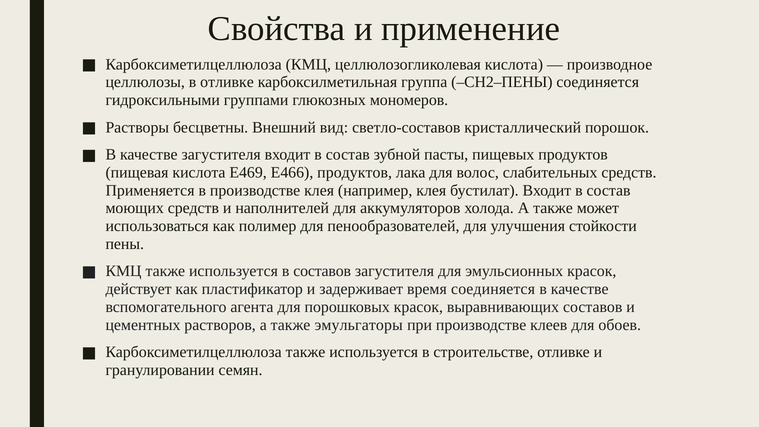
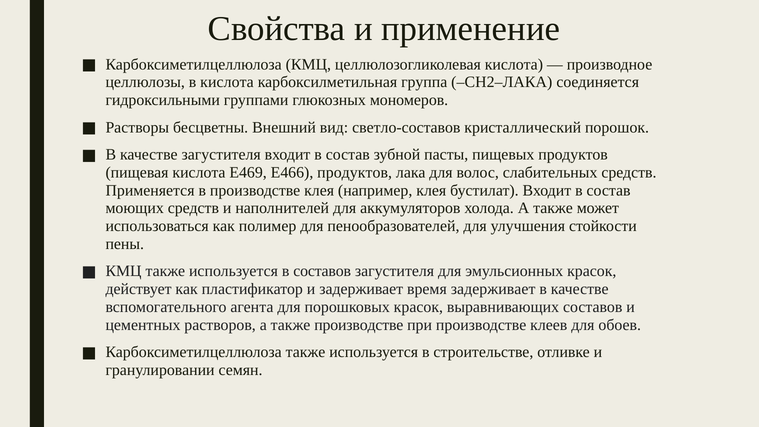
в отливке: отливке -> кислота (227, 82)
CH2–ПЕНЫ: CH2–ПЕНЫ -> CH2–ЛАКА (502, 82)
время соединяется: соединяется -> задерживает (493, 289)
также эмульгаторы: эмульгаторы -> производстве (359, 325)
